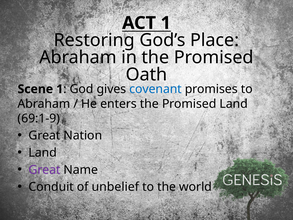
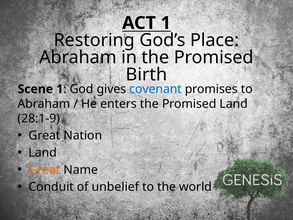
Oath: Oath -> Birth (146, 75)
69:1-9: 69:1-9 -> 28:1-9 (39, 118)
Great colour: purple -> orange (44, 170)
